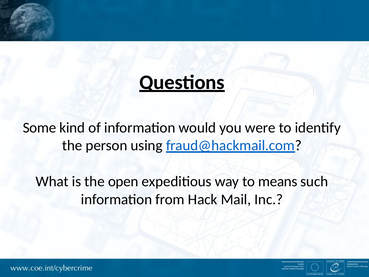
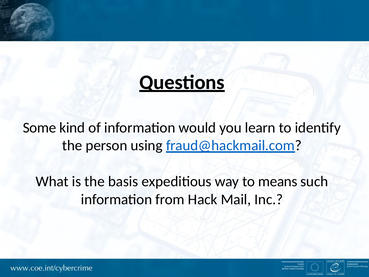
were: were -> learn (260, 128)
open: open -> basis (123, 181)
